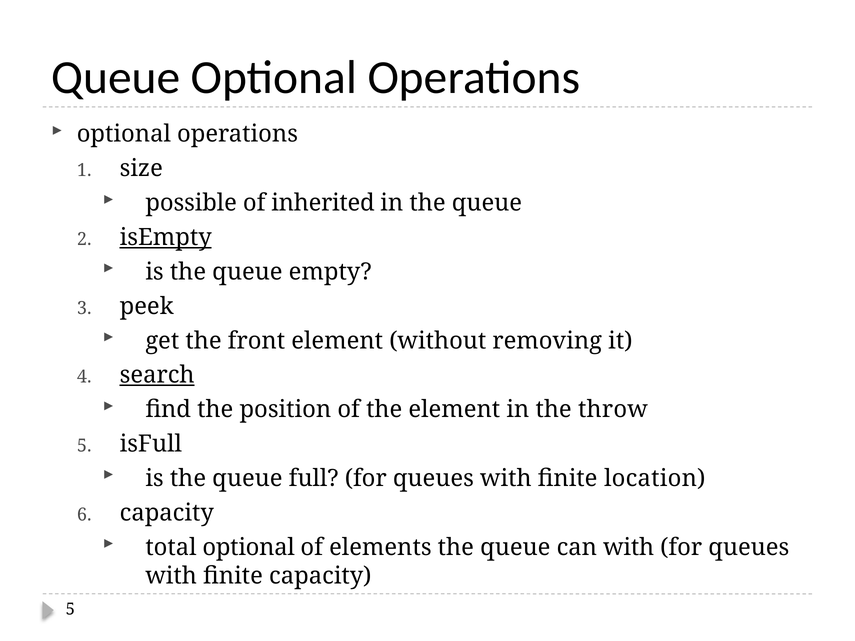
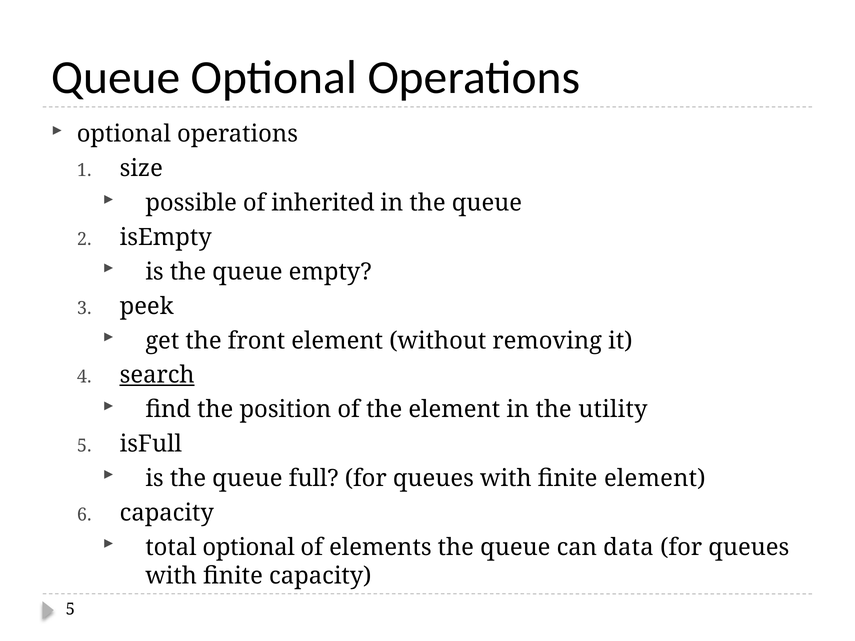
isEmpty underline: present -> none (166, 238)
throw: throw -> utility (613, 410)
finite location: location -> element (655, 479)
can with: with -> data (628, 547)
